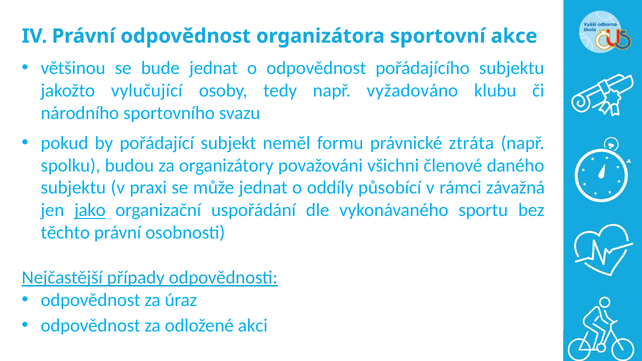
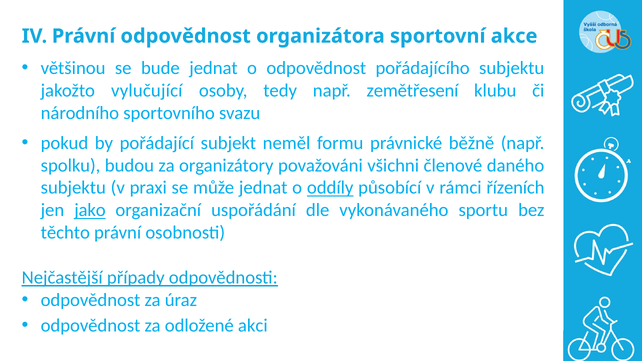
vyžadováno: vyžadováno -> zemětřesení (413, 91)
ztráta: ztráta -> běžně (472, 143)
oddíly underline: none -> present (330, 188)
závažná: závažná -> řízeních (515, 188)
